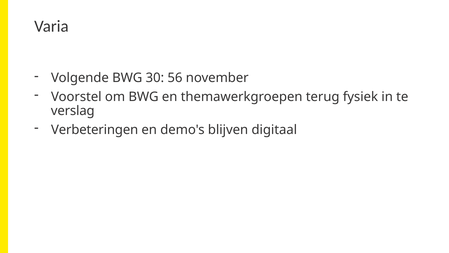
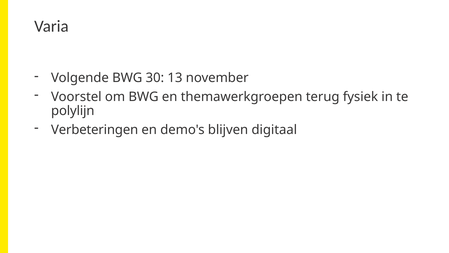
56: 56 -> 13 (175, 78)
verslag: verslag -> polylijn (73, 111)
